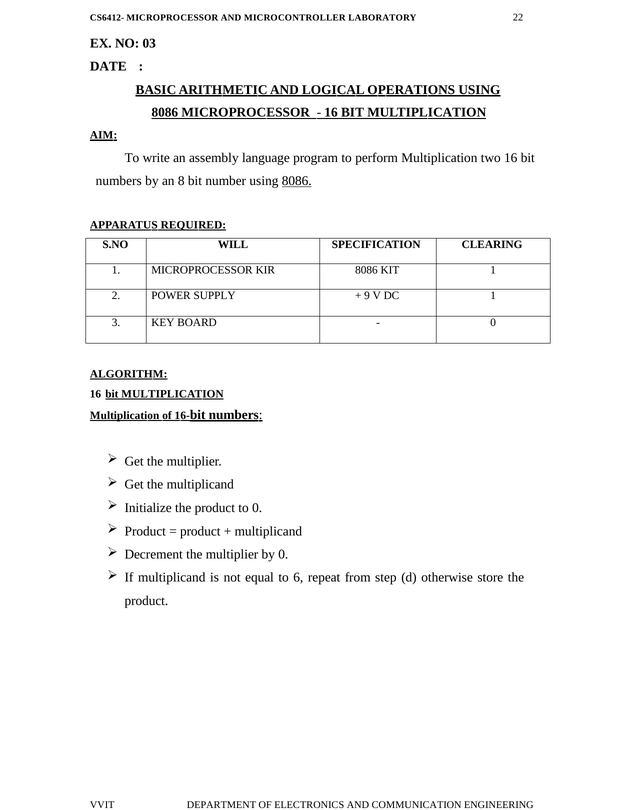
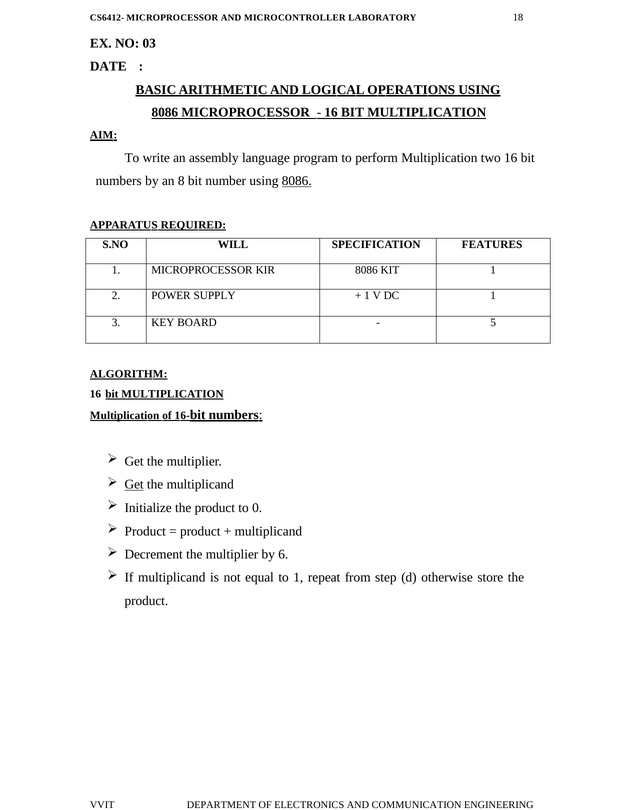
22: 22 -> 18 (518, 17)
CLEARING: CLEARING -> FEATURES (492, 244)
9: 9 -> 1 (367, 295)
0: 0 -> 5 (493, 322)
Get underline: none -> present (134, 485)
by 0: 0 -> 6 (283, 554)
to 6: 6 -> 1 (298, 578)
